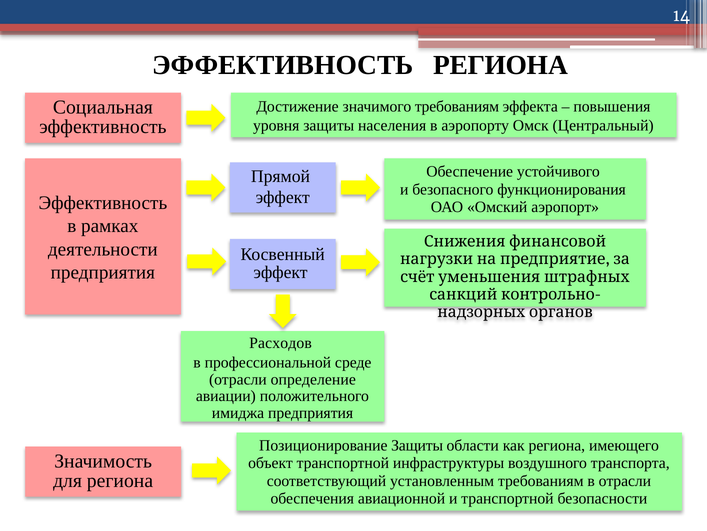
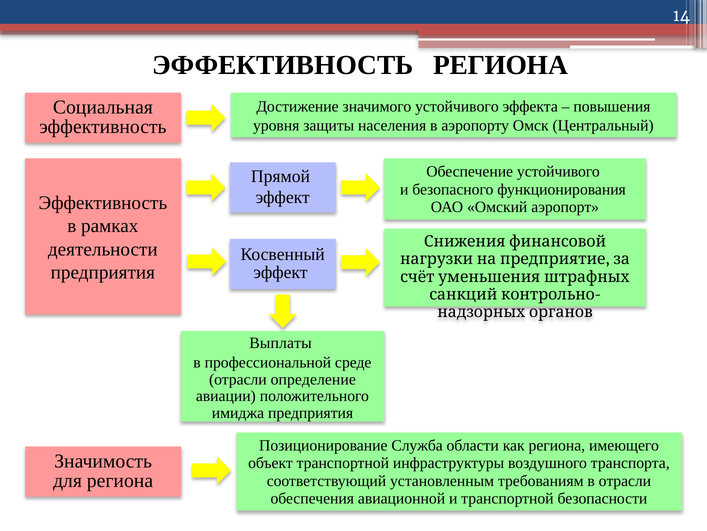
значимого требованиям: требованиям -> устойчивого (457, 106)
Расходов: Расходов -> Выплаты (281, 343)
Позиционирование Защиты: Защиты -> Служба (417, 445)
